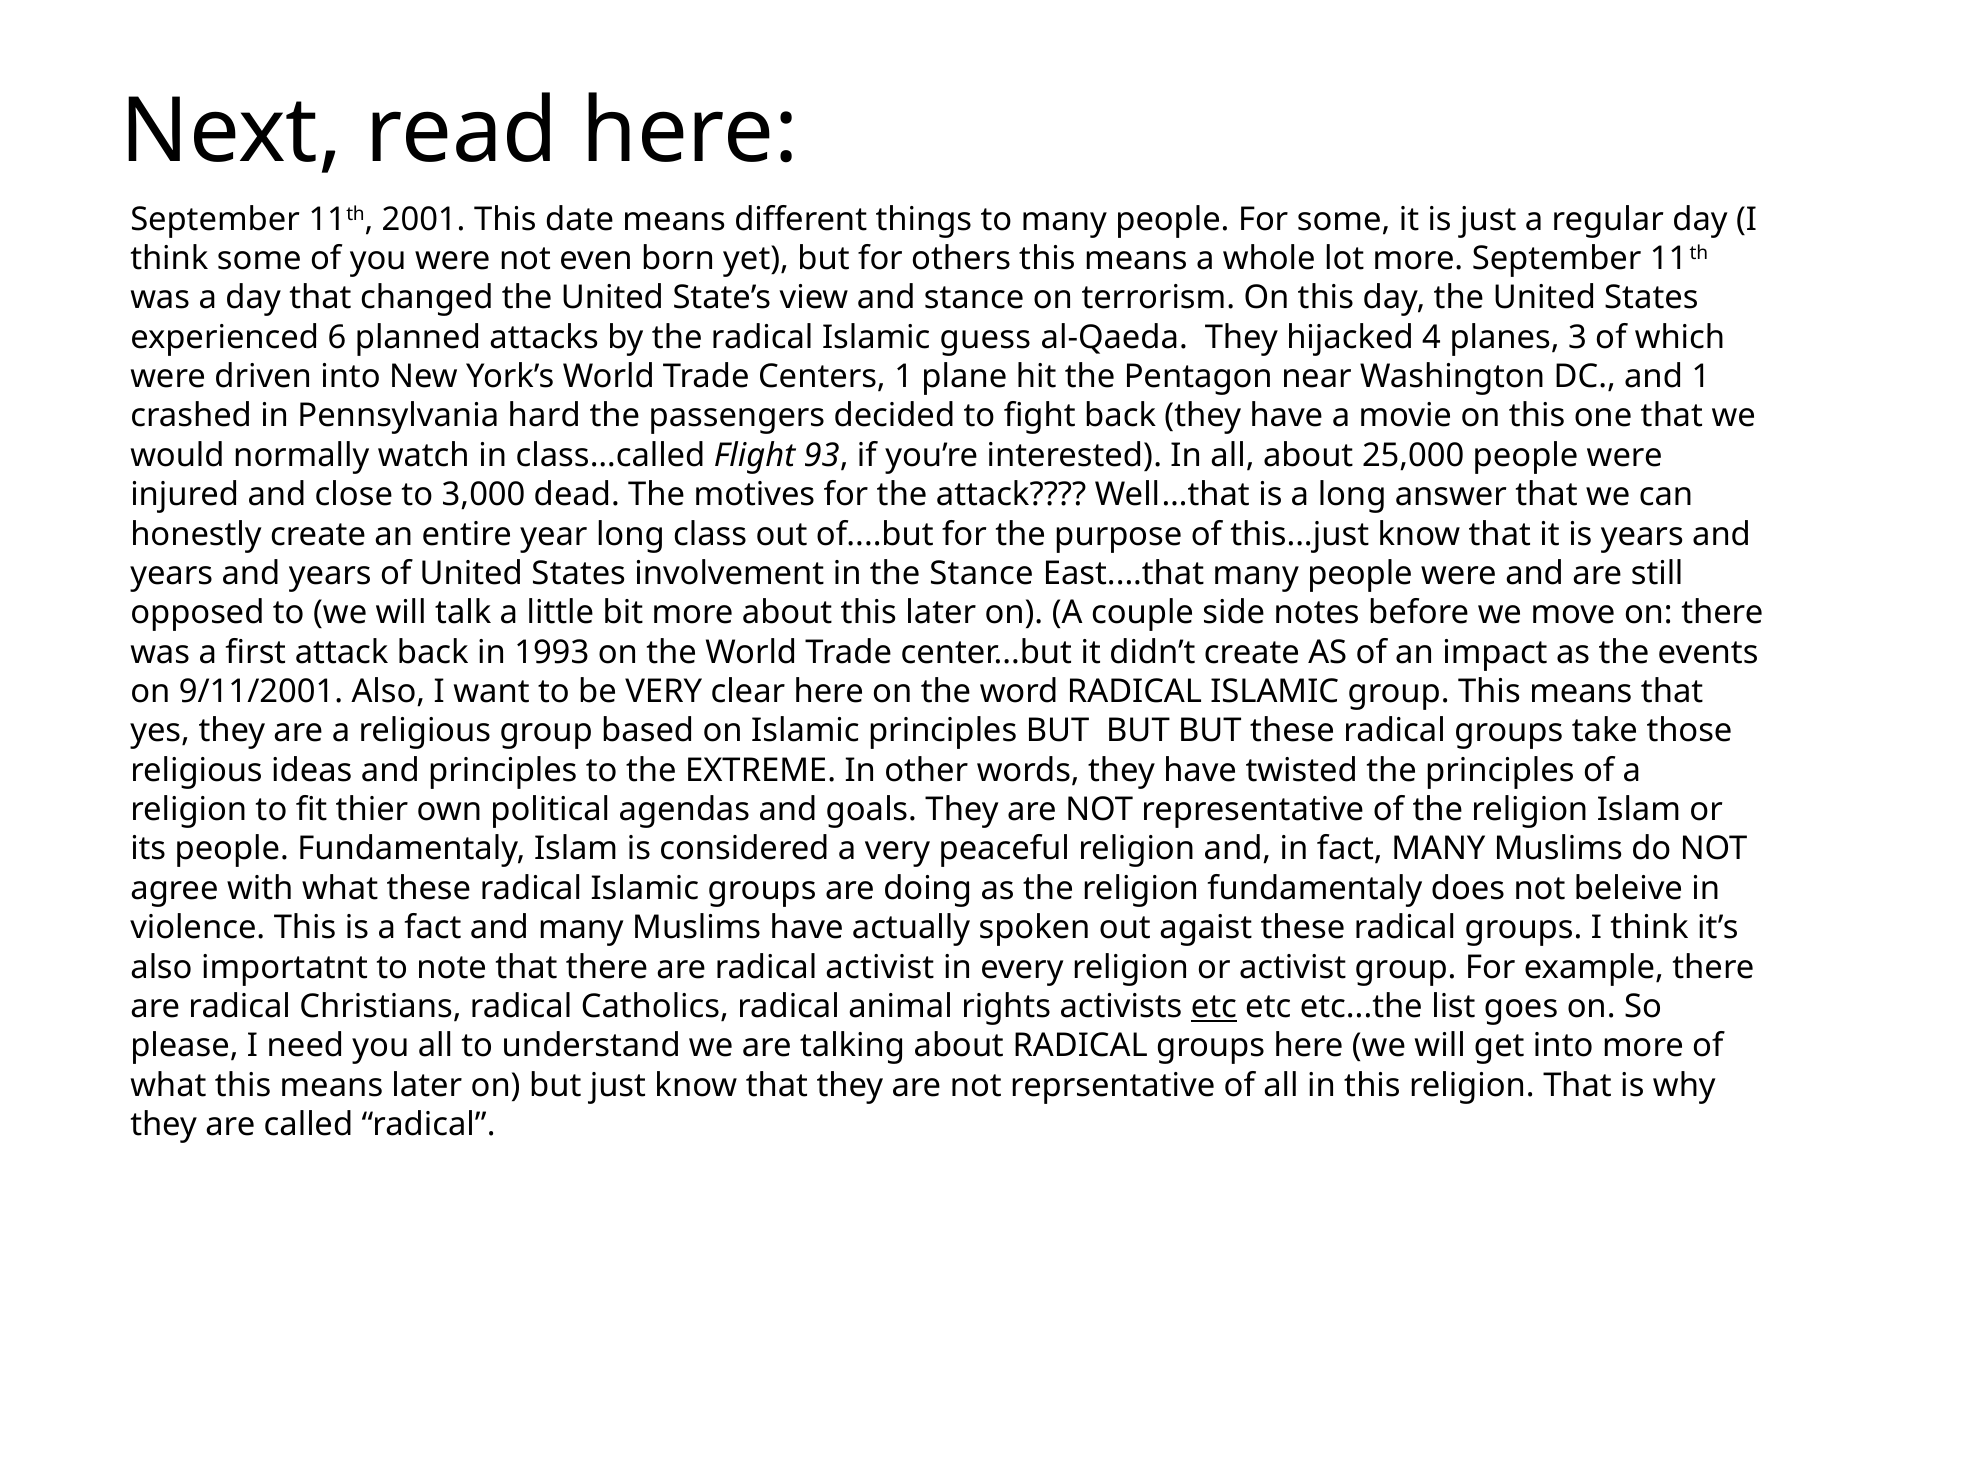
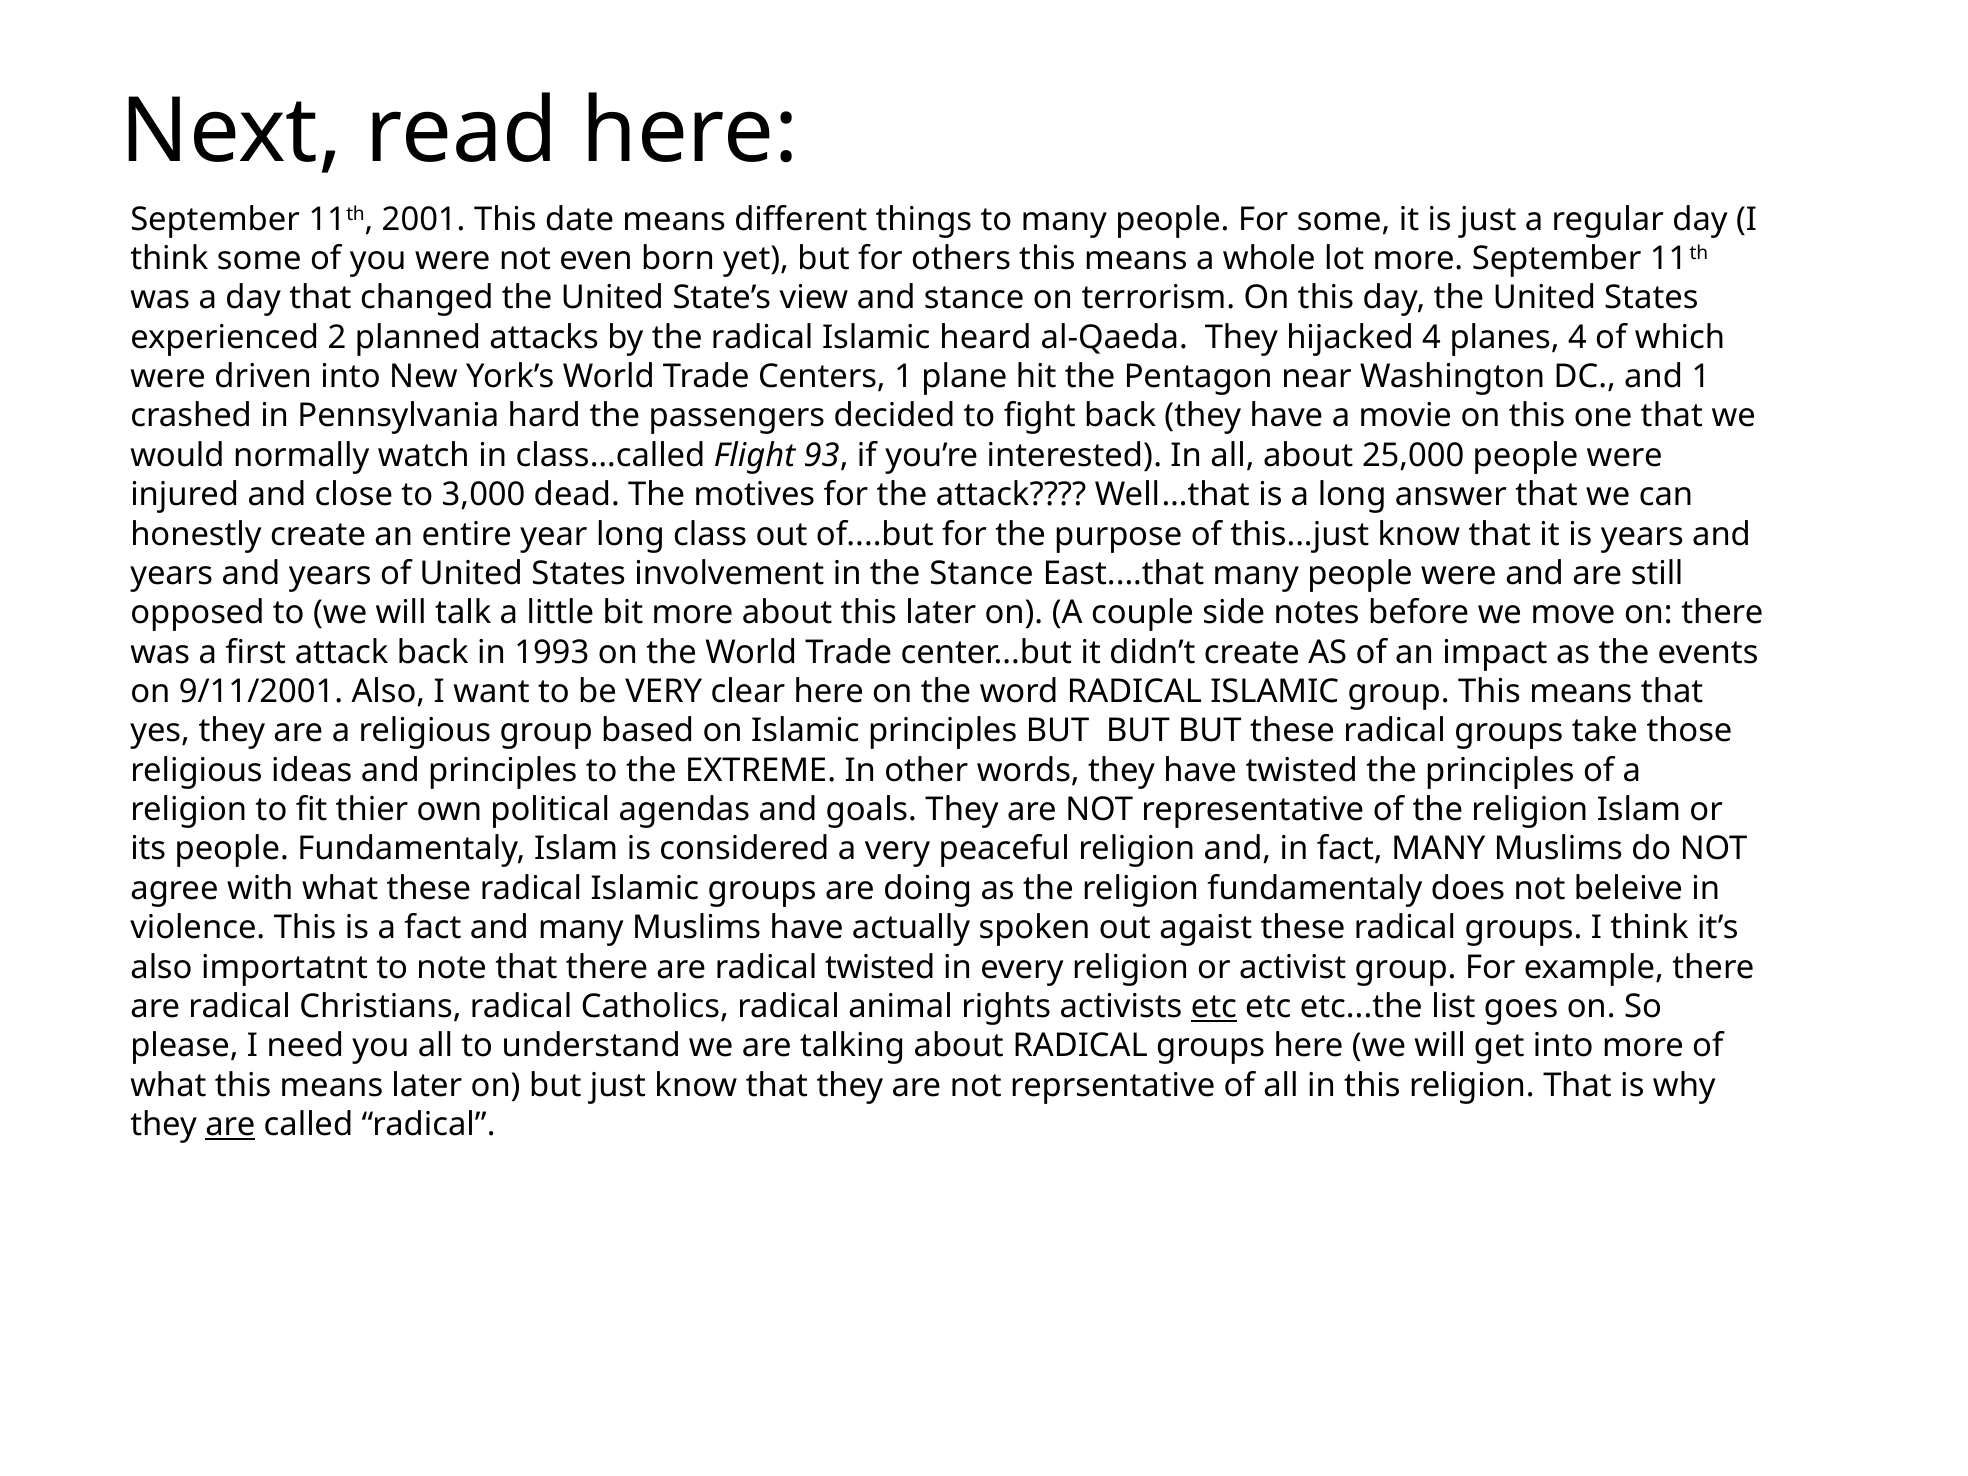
6: 6 -> 2 (337, 337)
guess: guess -> heard (985, 337)
planes 3: 3 -> 4 (1577, 337)
radical activist: activist -> twisted (880, 967)
are underline: none -> present (230, 1125)
